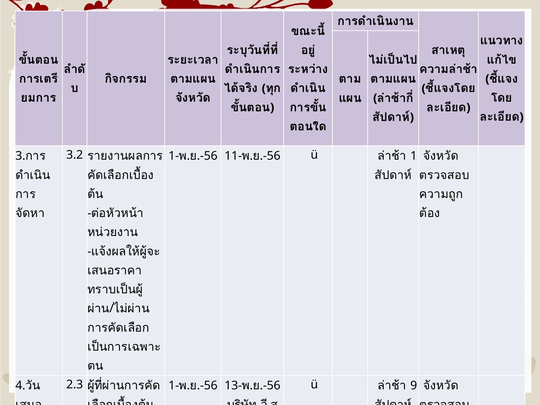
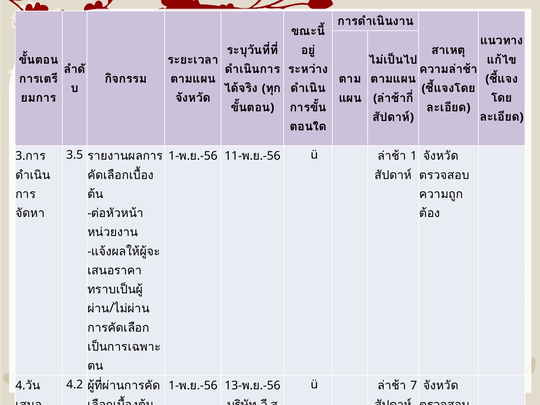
3.2: 3.2 -> 3.5 (75, 155)
2.3: 2.3 -> 4.2 (75, 385)
9: 9 -> 7 (414, 386)
